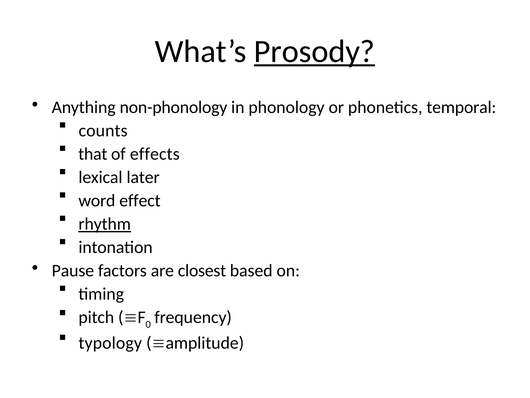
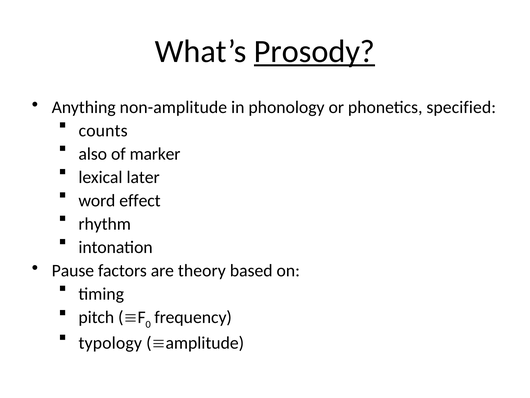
non-phonology: non-phonology -> non-amplitude (173, 107)
temporal: temporal -> specified (461, 107)
that: that -> also (93, 154)
effects: effects -> marker (155, 154)
rhythm underline: present -> none (105, 224)
closest: closest -> theory (202, 270)
